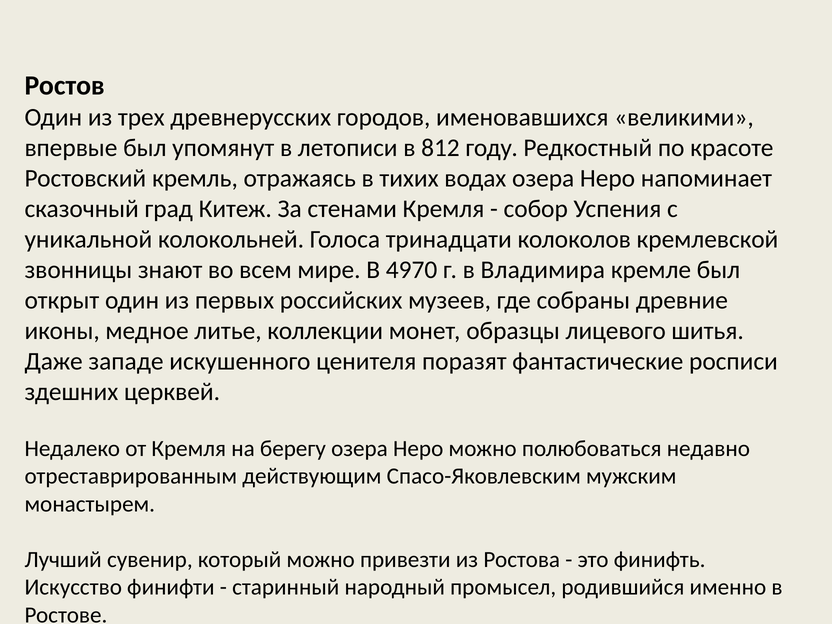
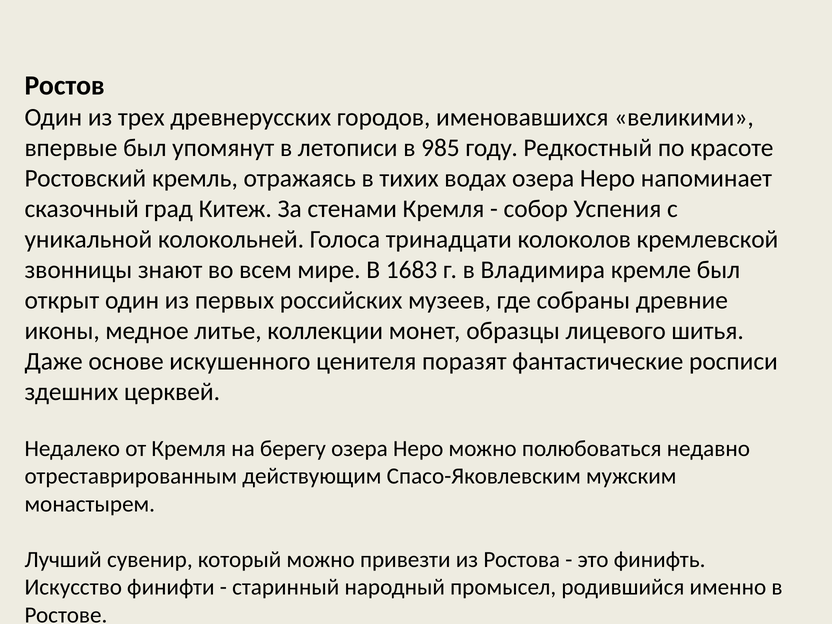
812: 812 -> 985 (440, 148)
4970: 4970 -> 1683 (412, 270)
западе: западе -> основе (126, 361)
